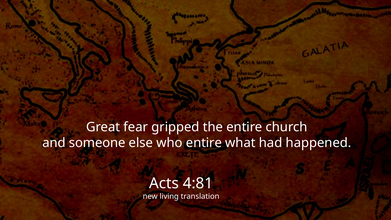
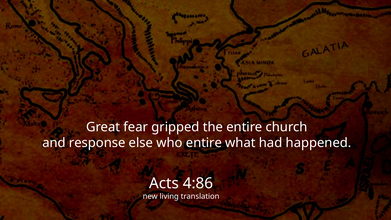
someone: someone -> response (97, 143)
4:81: 4:81 -> 4:86 (198, 183)
